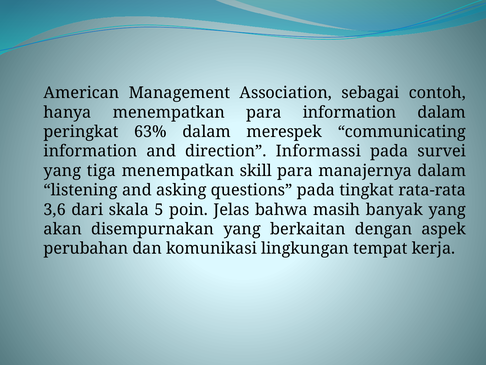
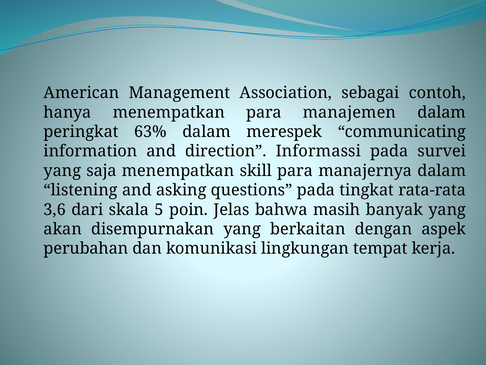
para information: information -> manajemen (349, 112)
tiga: tiga -> saja (102, 171)
